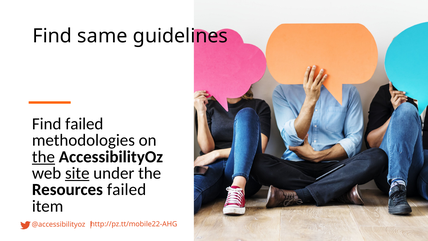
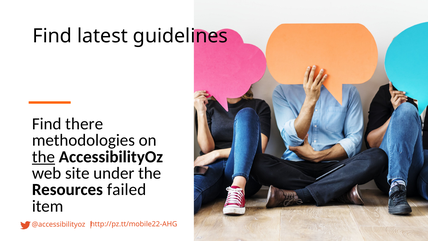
same: same -> latest (103, 36)
Find failed: failed -> there (84, 124)
site underline: present -> none (77, 173)
